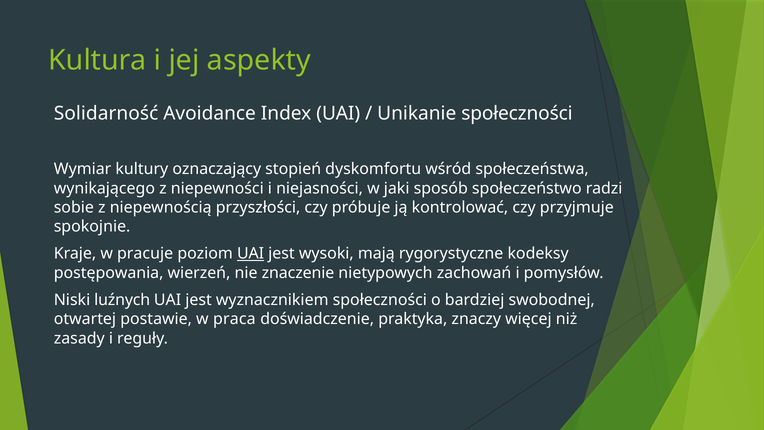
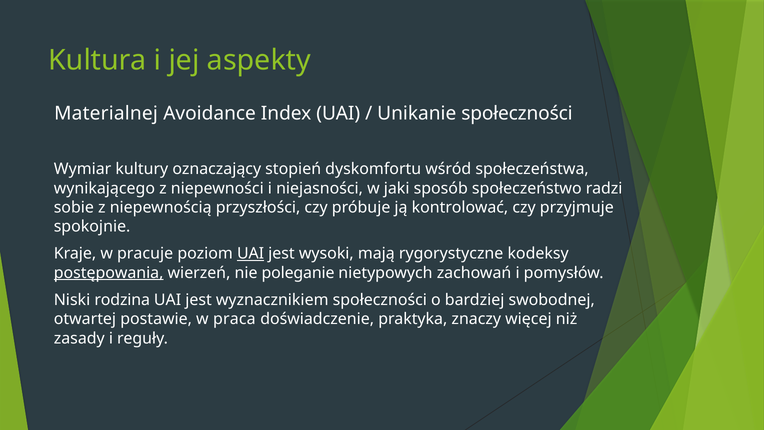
Solidarność: Solidarność -> Materialnej (106, 113)
postępowania underline: none -> present (109, 273)
znaczenie: znaczenie -> poleganie (298, 273)
luźnych: luźnych -> rodzina (122, 300)
